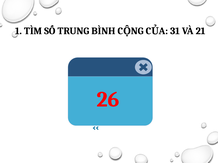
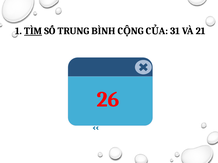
TÌM underline: none -> present (33, 31)
